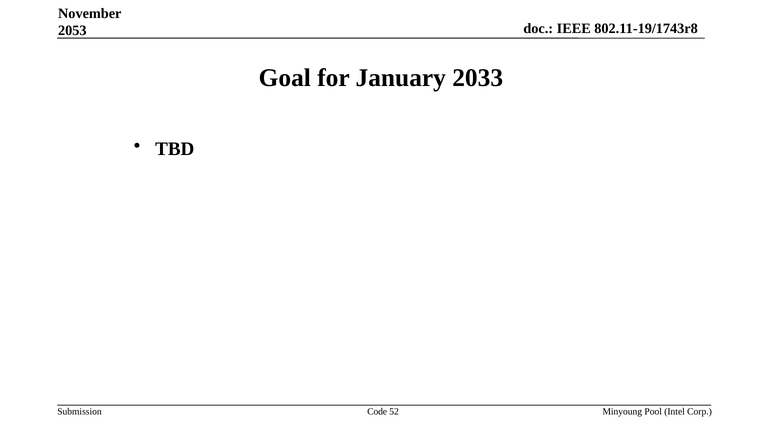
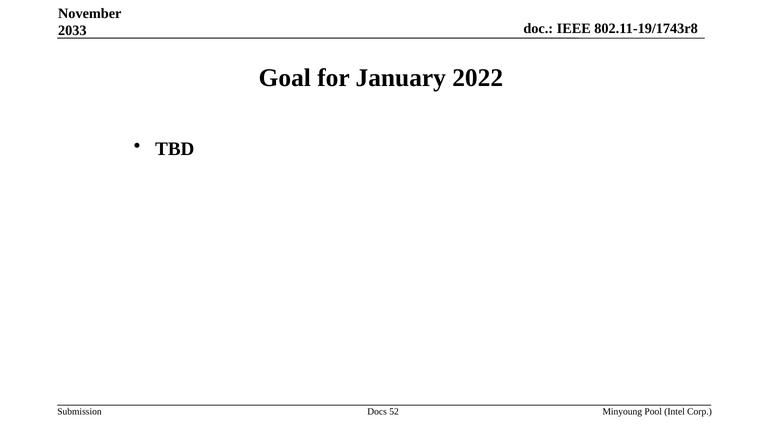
2053: 2053 -> 2033 (72, 30)
2033: 2033 -> 2022 (478, 78)
Code: Code -> Docs (377, 411)
